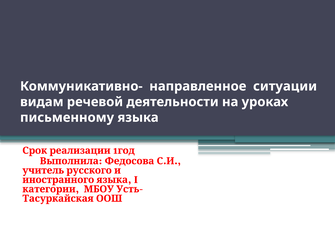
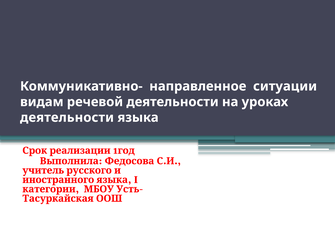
письменному: письменному -> деятельности (67, 118)
